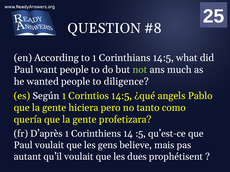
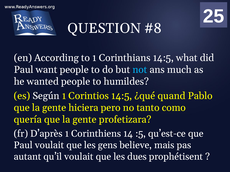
not colour: light green -> light blue (140, 70)
diligence: diligence -> humildes (126, 82)
angels: angels -> quand (172, 96)
